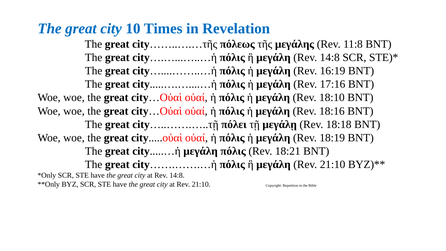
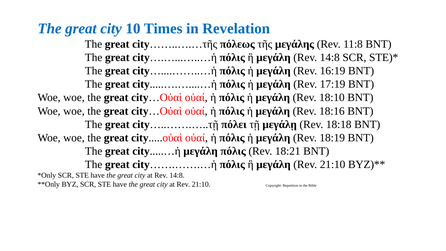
17:16: 17:16 -> 17:19 (333, 84)
